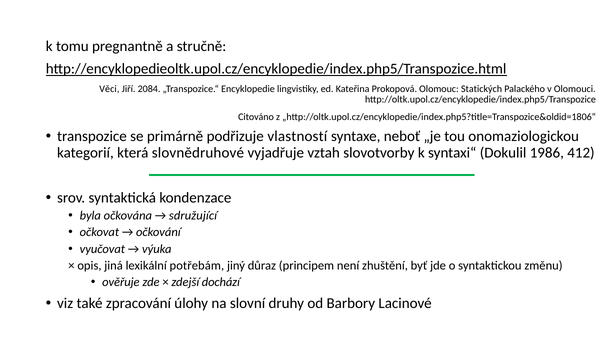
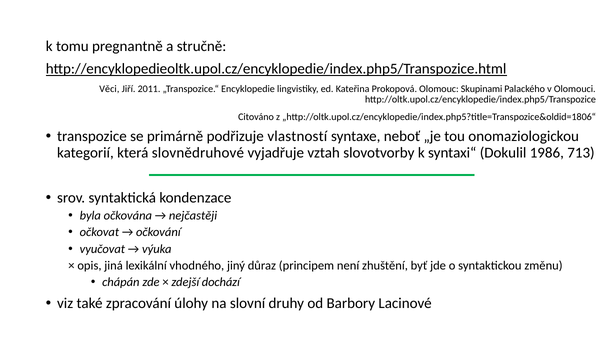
2084: 2084 -> 2011 (149, 89)
Statických: Statických -> Skupinami (482, 89)
412: 412 -> 713 (581, 153)
sdružující: sdružující -> nejčastěji (193, 216)
potřebám: potřebám -> vhodného (197, 266)
ověřuje: ověřuje -> chápán (121, 282)
